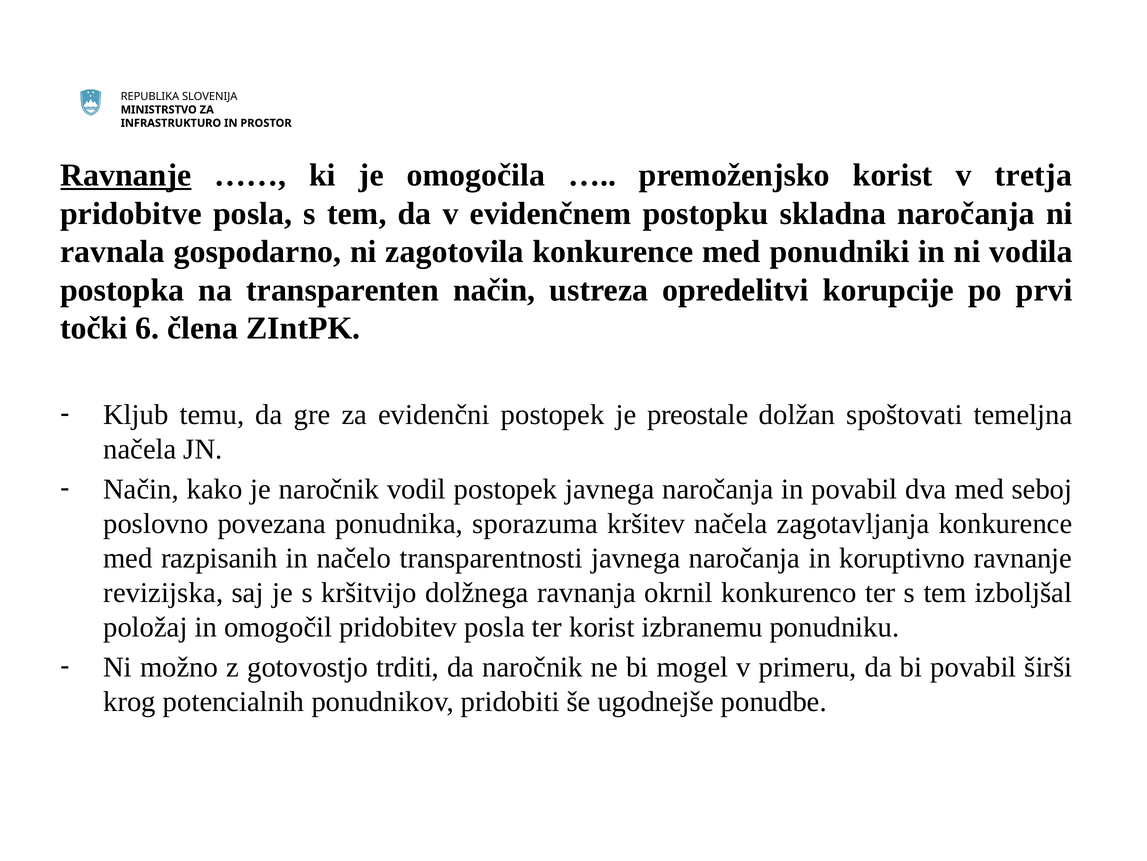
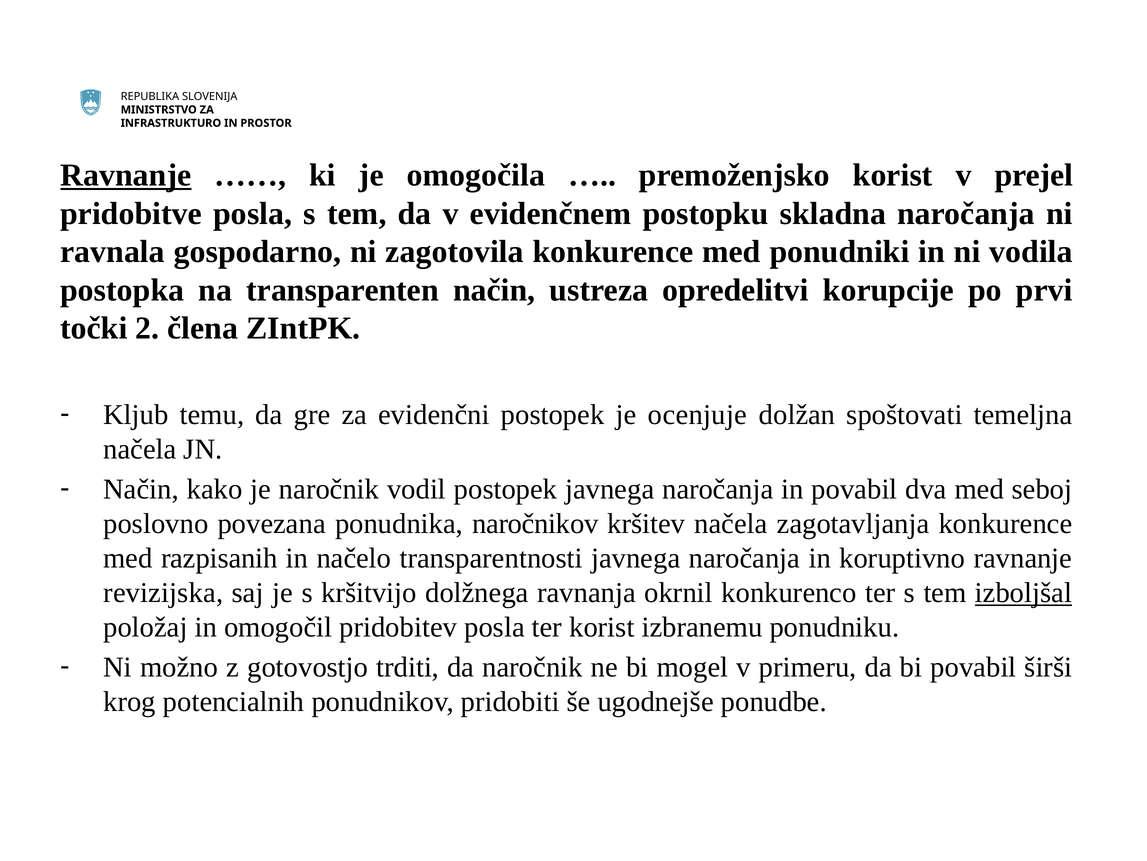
tretja: tretja -> prejel (1034, 175)
6: 6 -> 2 (147, 328)
preostale: preostale -> ocenjuje (697, 415)
sporazuma: sporazuma -> naročnikov (535, 523)
izboljšal underline: none -> present (1023, 592)
